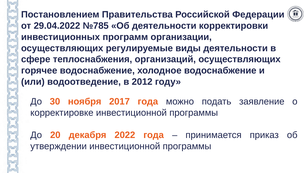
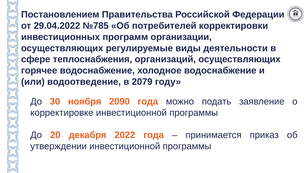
Об деятельности: деятельности -> потребителей (164, 26)
2012: 2012 -> 2079 (142, 82)
2017: 2017 -> 2090 (119, 101)
